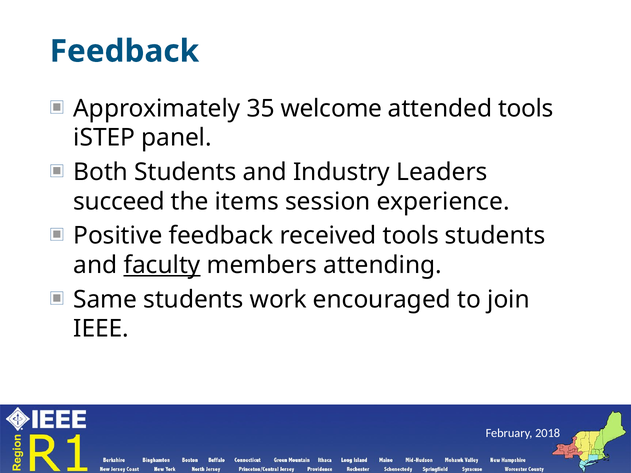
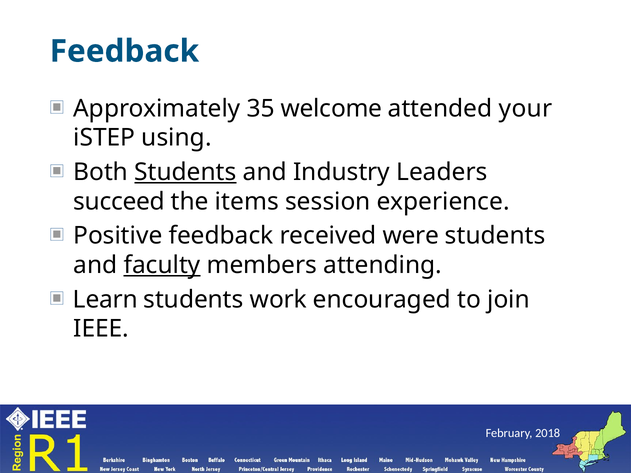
attended tools: tools -> your (526, 109)
panel: panel -> using (177, 138)
Students underline: none -> present (185, 172)
received tools: tools -> were (411, 236)
Same: Same -> Learn (105, 300)
